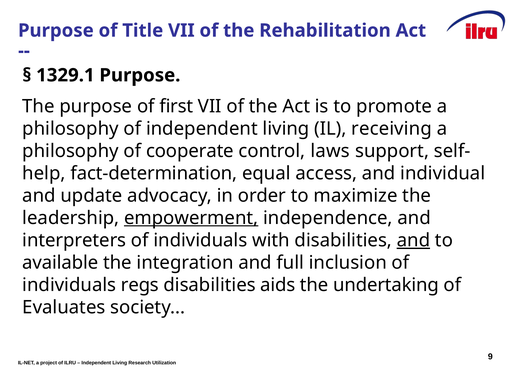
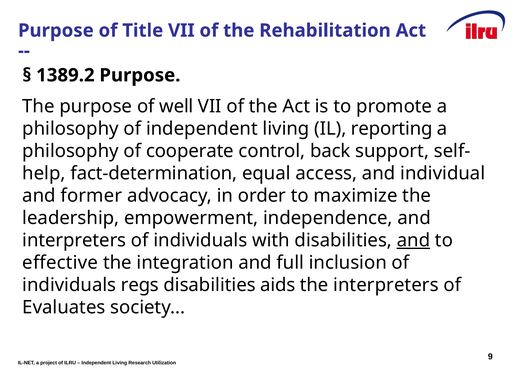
1329.1: 1329.1 -> 1389.2 (65, 75)
first: first -> well (176, 106)
receiving: receiving -> reporting (392, 128)
laws: laws -> back (330, 151)
update: update -> former (91, 195)
empowerment underline: present -> none (191, 218)
available: available -> effective (60, 262)
the undertaking: undertaking -> interpreters (386, 284)
